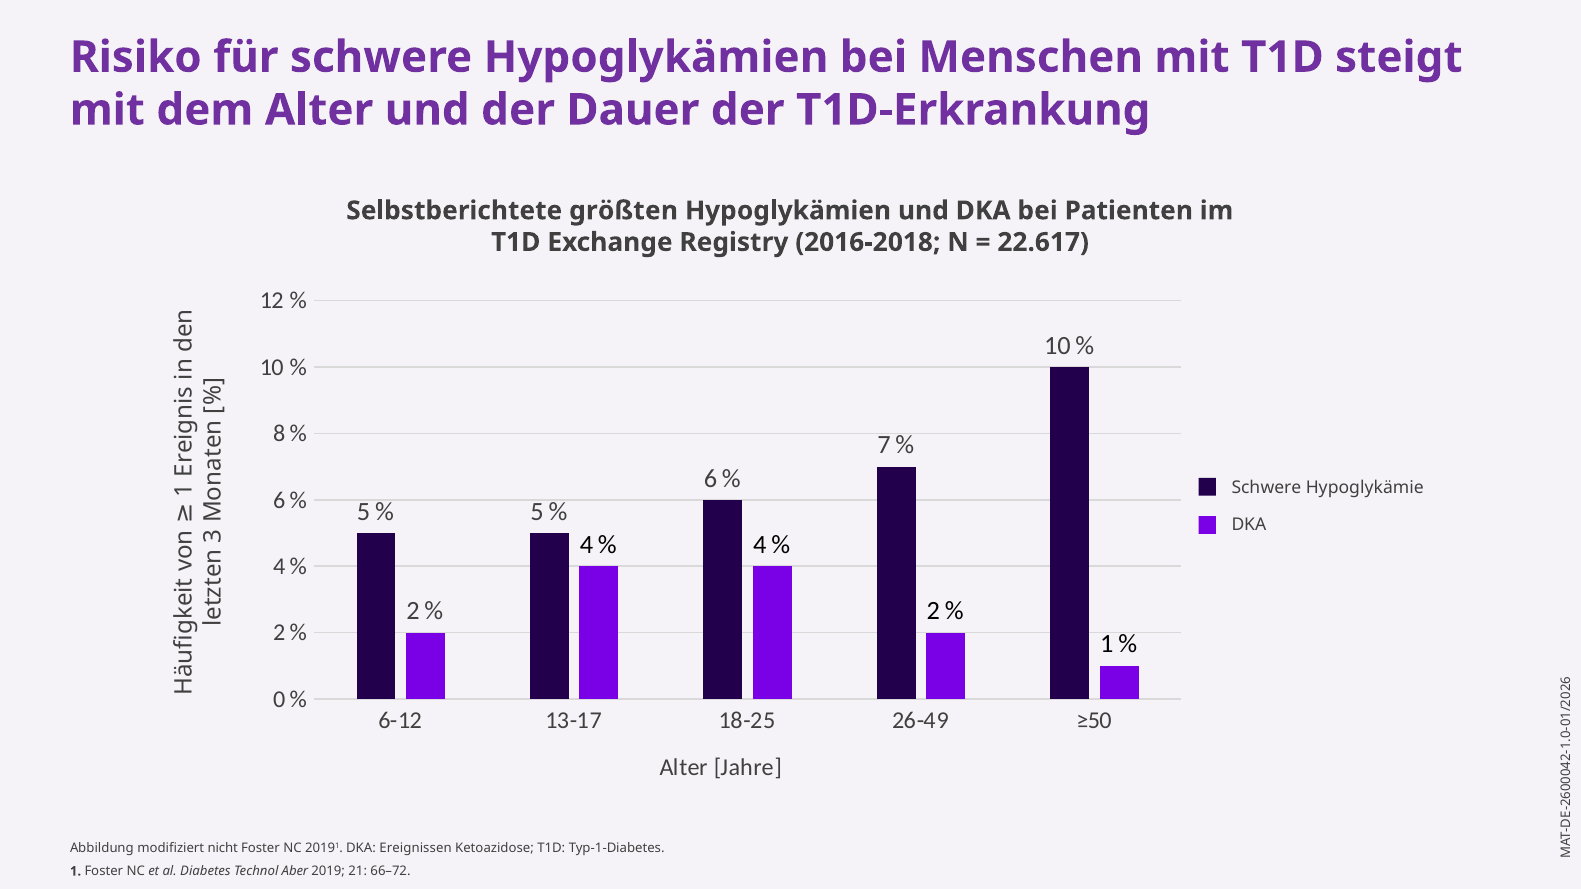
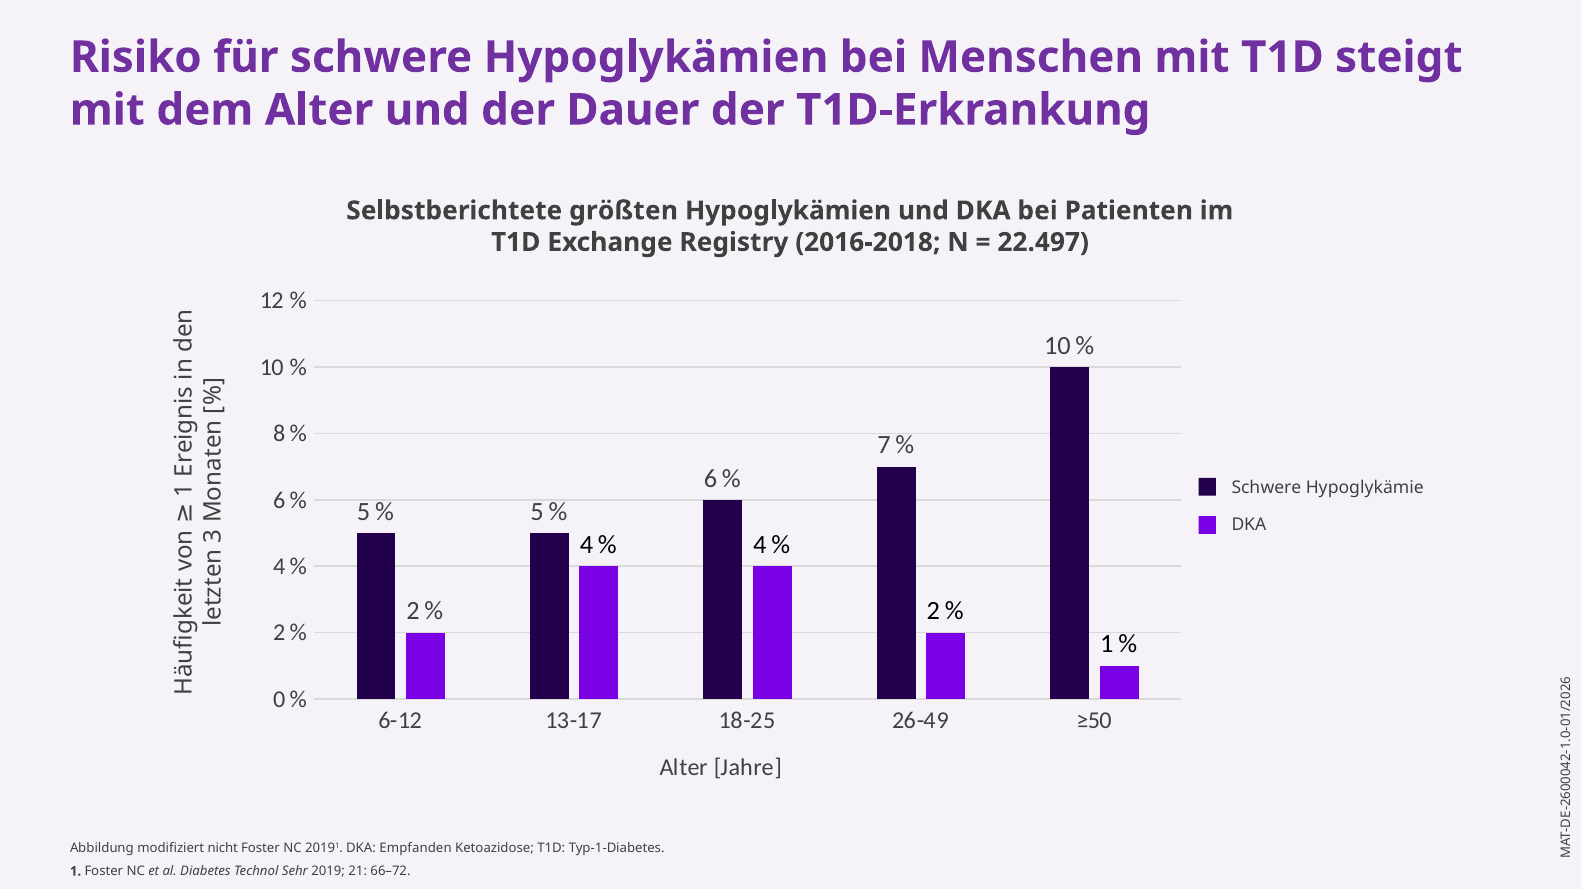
22.617: 22.617 -> 22.497 (1043, 242)
Ereignissen: Ereignissen -> Empfanden (416, 849)
Aber: Aber -> Sehr (295, 872)
